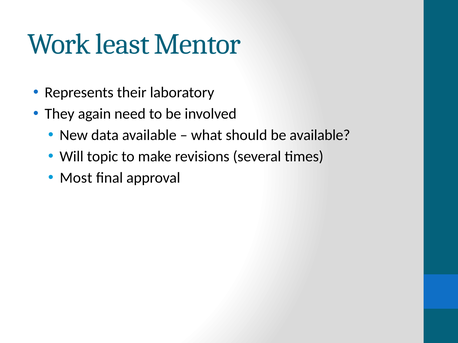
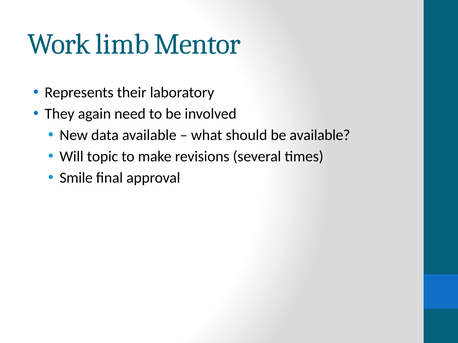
least: least -> limb (122, 44)
Most: Most -> Smile (76, 178)
